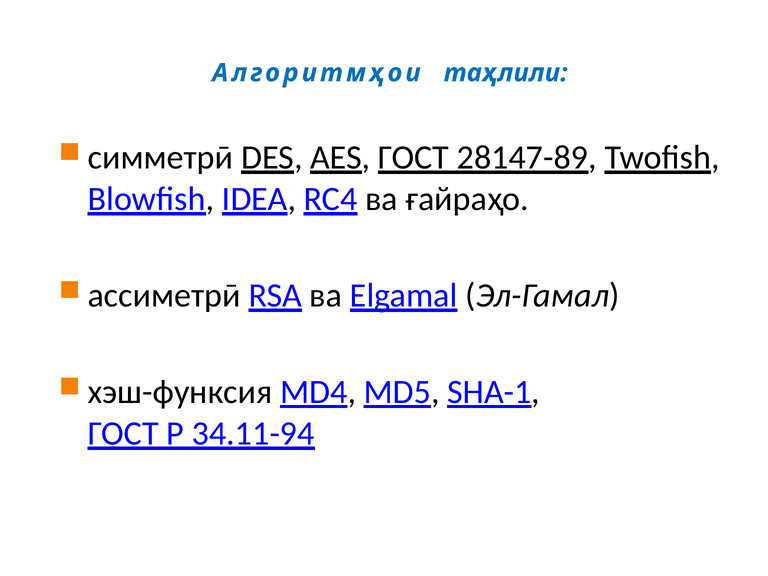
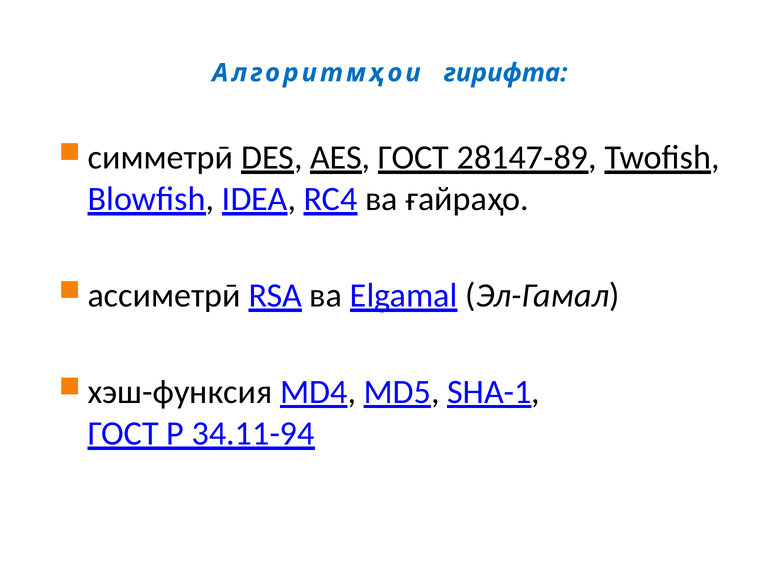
таҳлили: таҳлили -> гирифта (506, 73)
